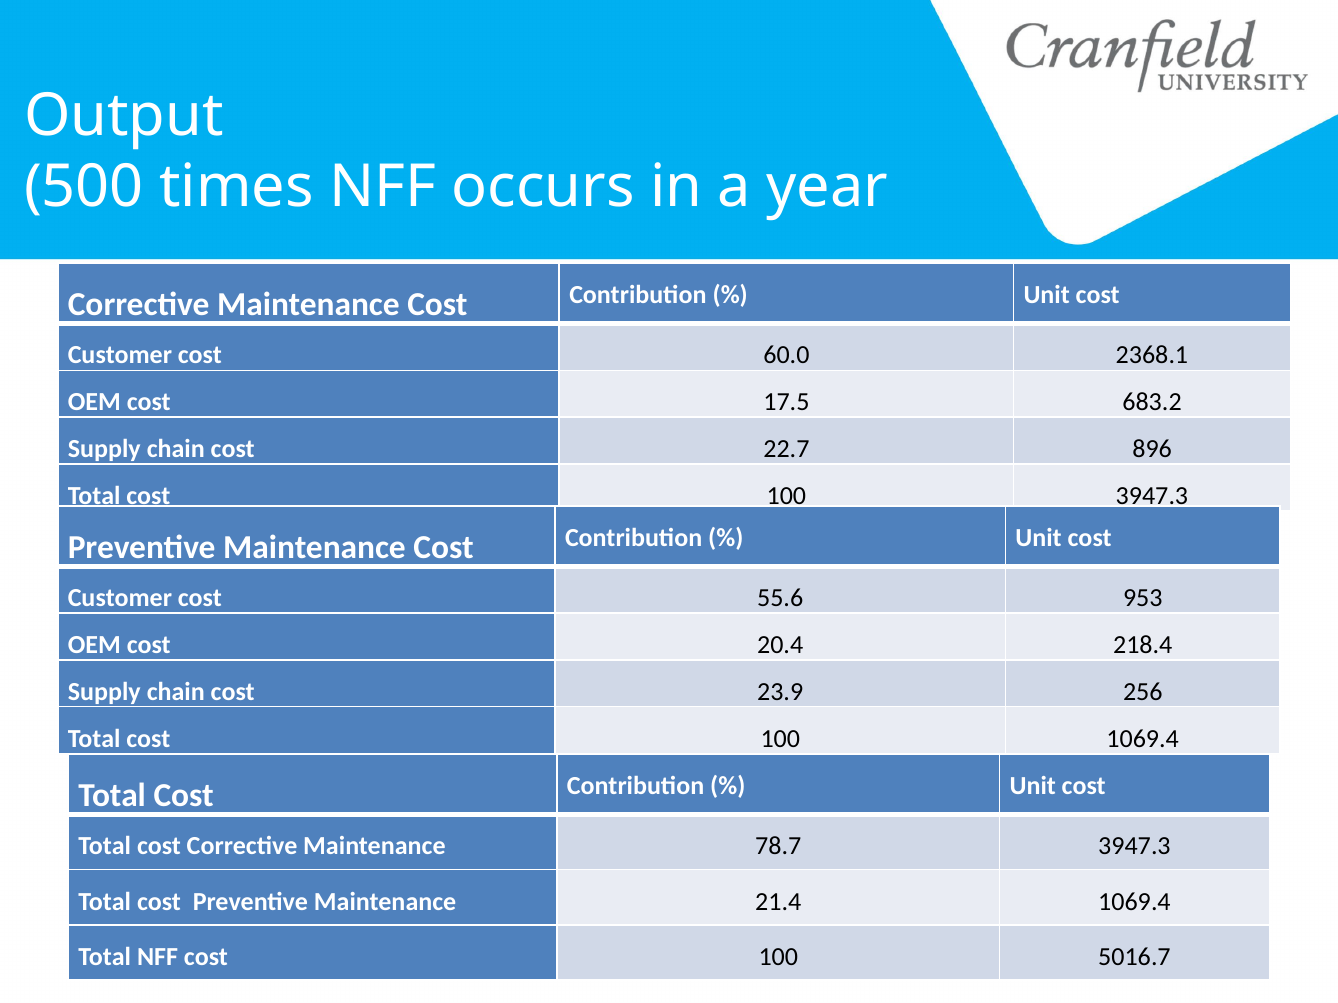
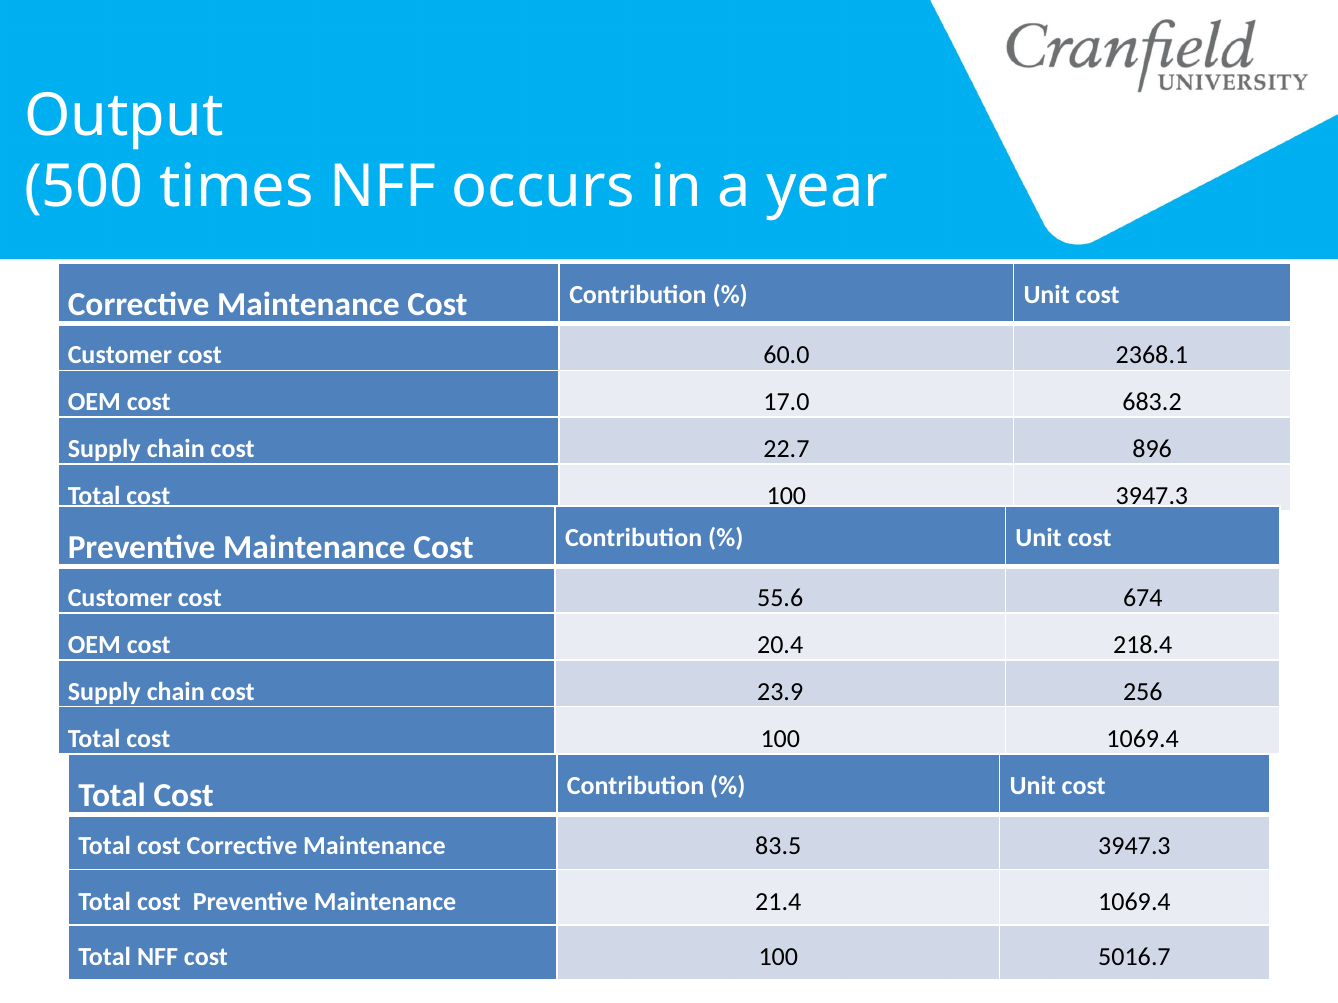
17.5: 17.5 -> 17.0 (786, 402)
953: 953 -> 674 (1143, 598)
78.7: 78.7 -> 83.5 (778, 847)
